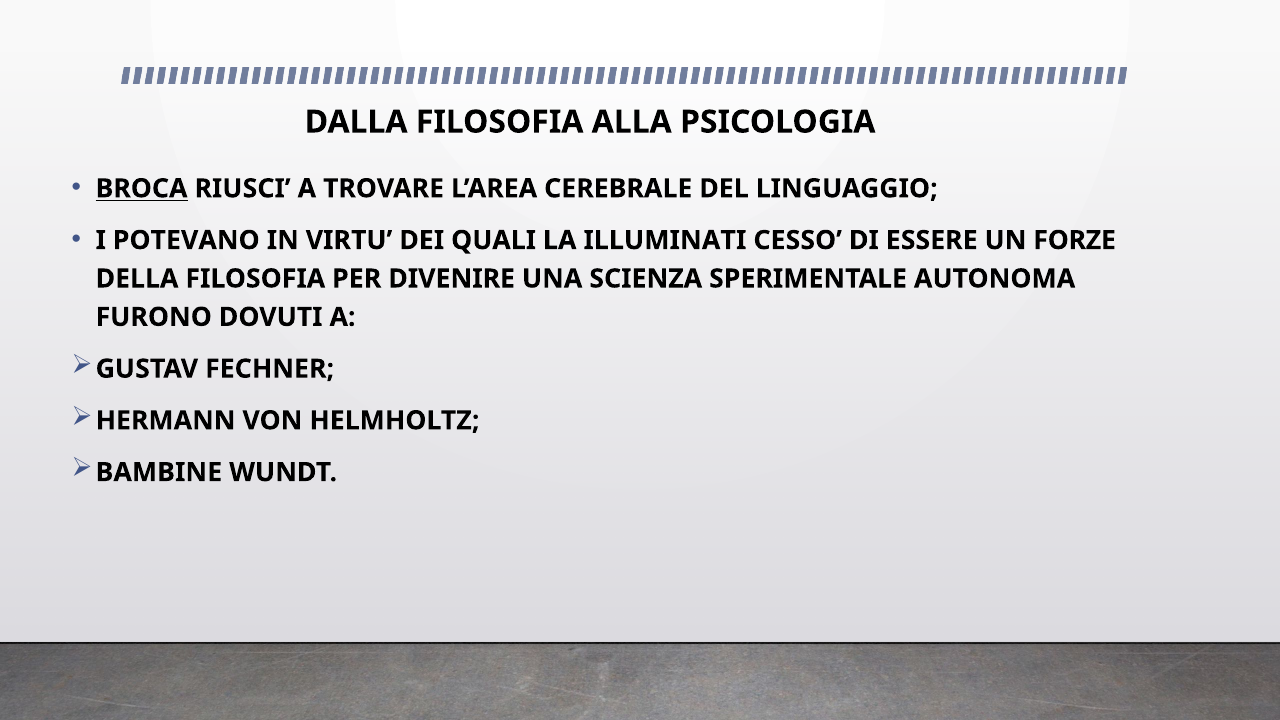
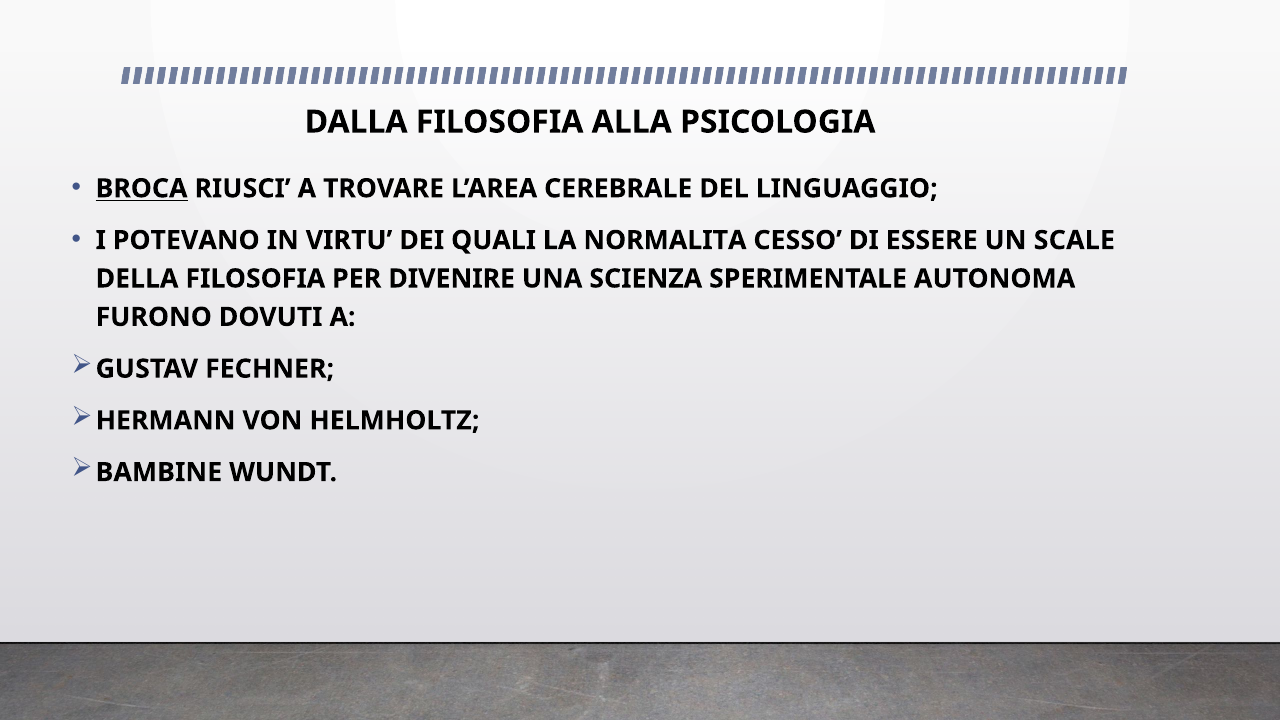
ILLUMINATI: ILLUMINATI -> NORMALITA (665, 240)
FORZE: FORZE -> SCALE (1074, 240)
